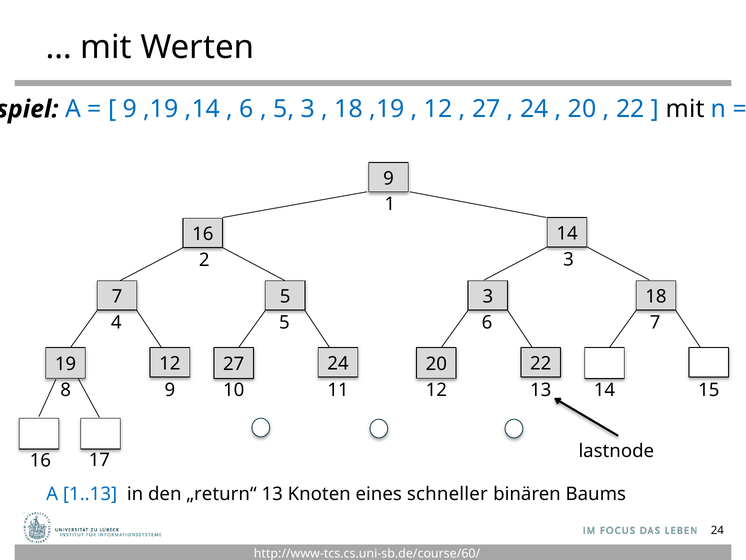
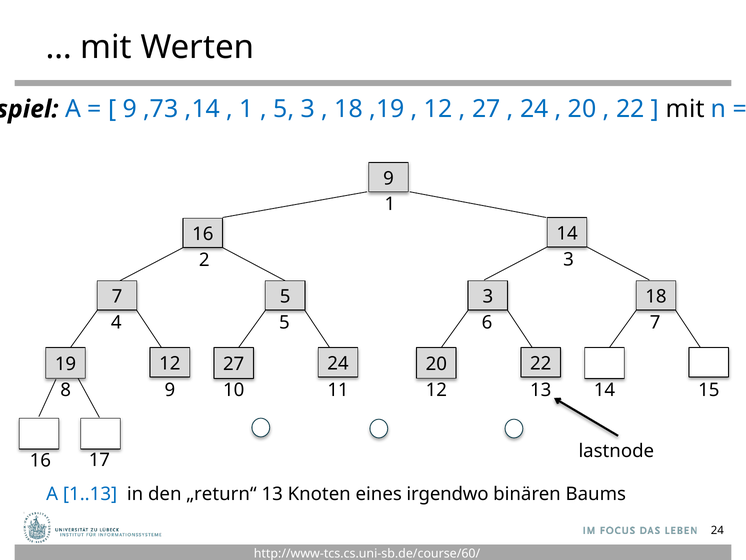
9 ,19: ,19 -> ,73 (161, 109)
6: 6 -> 1 (247, 109)
schneller: schneller -> irgendwo (448, 493)
